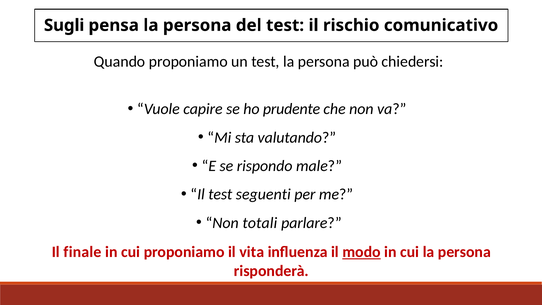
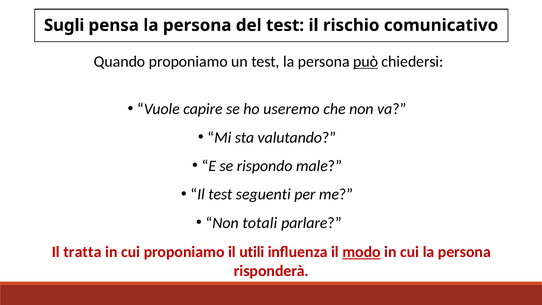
può underline: none -> present (366, 61)
prudente: prudente -> useremo (291, 109)
finale: finale -> tratta (82, 252)
vita: vita -> utili (252, 252)
